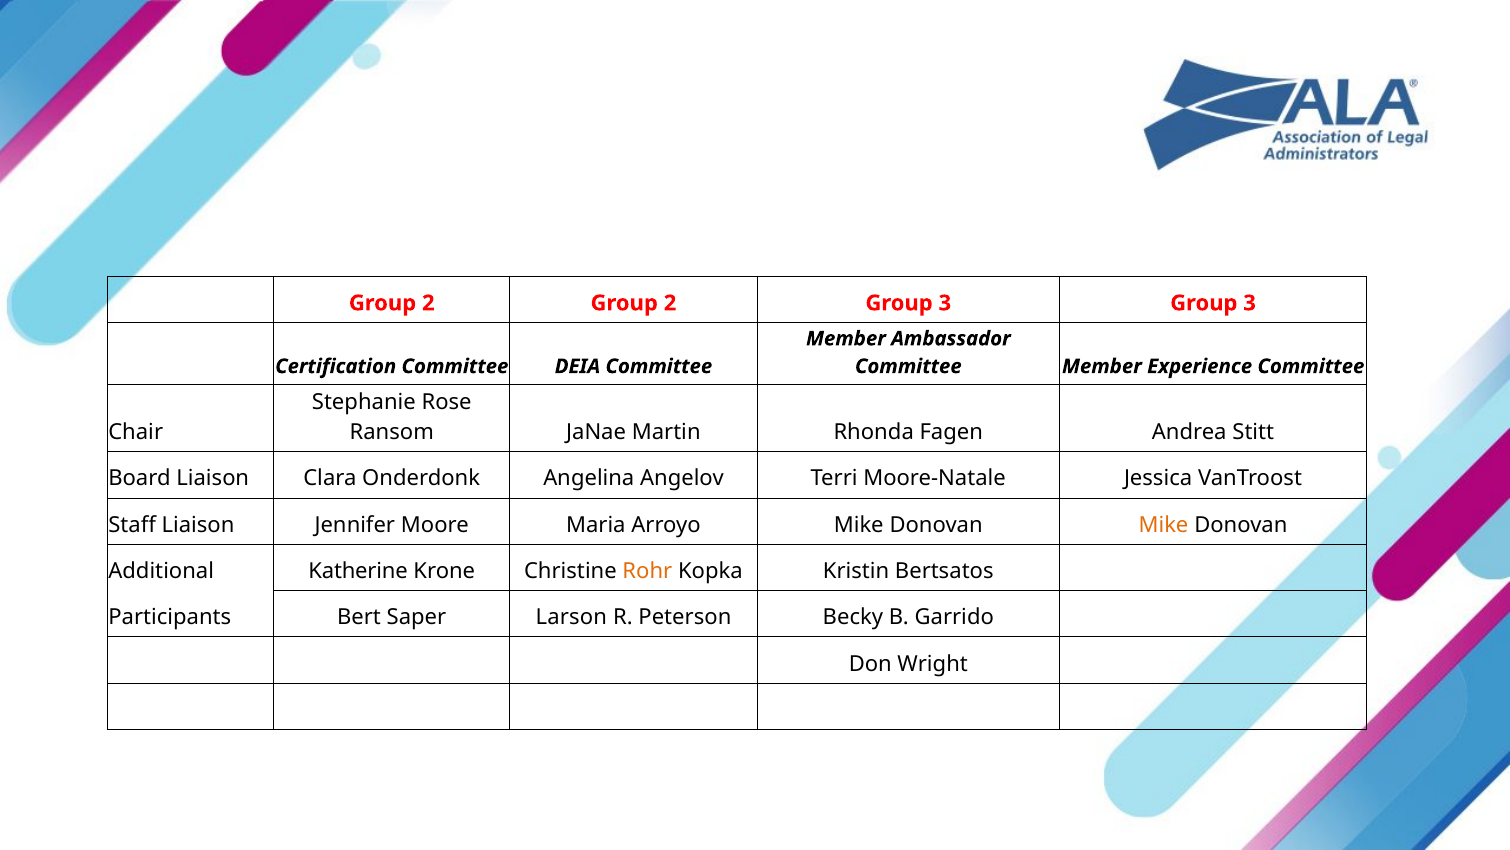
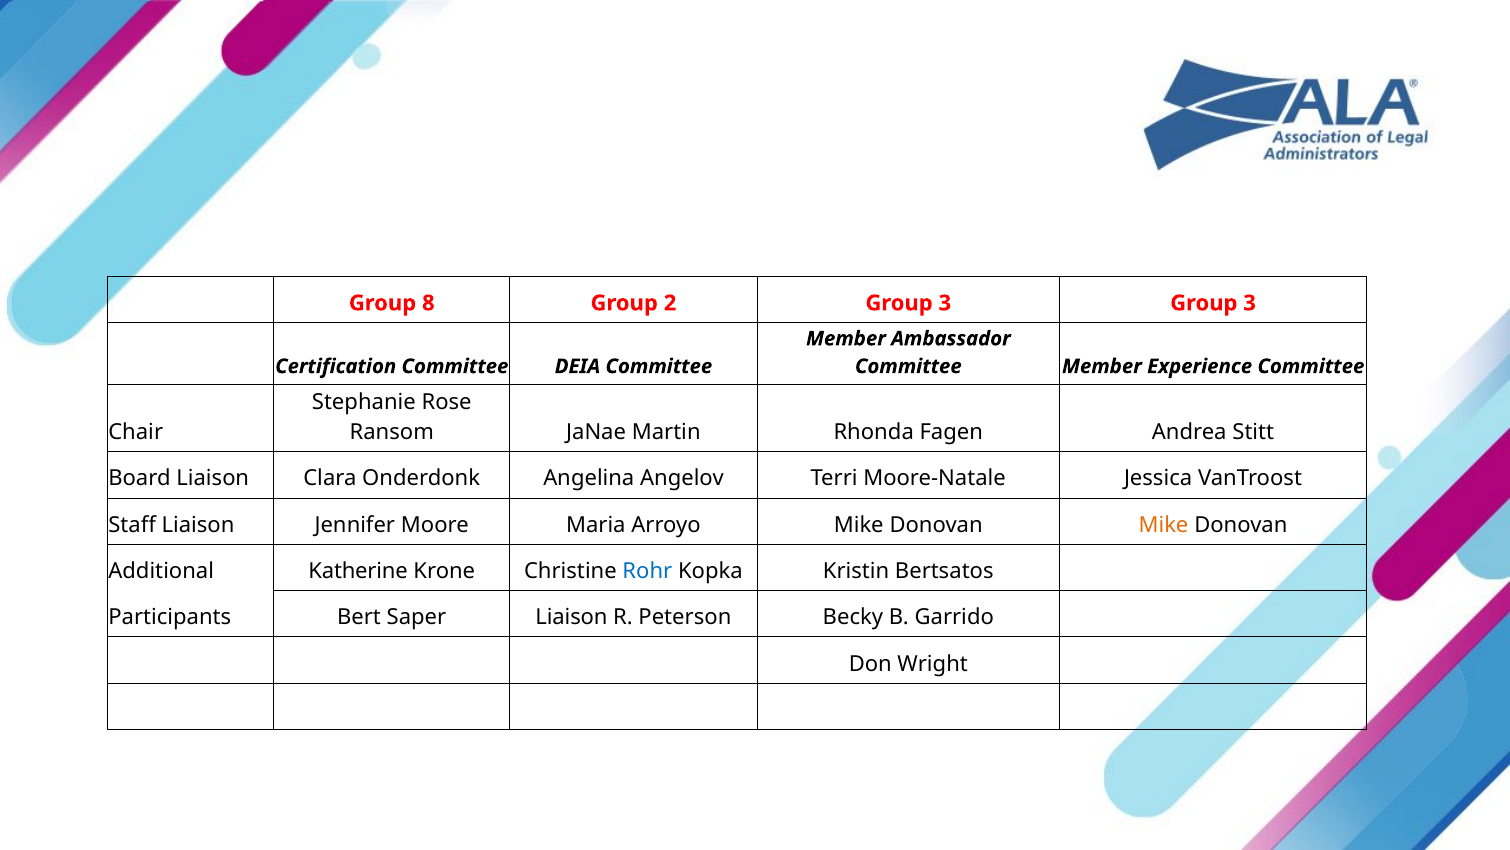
2: 2 -> 8 (428, 303)
Rohr colour: orange -> blue (647, 571)
Saper Larson: Larson -> Liaison (571, 617)
